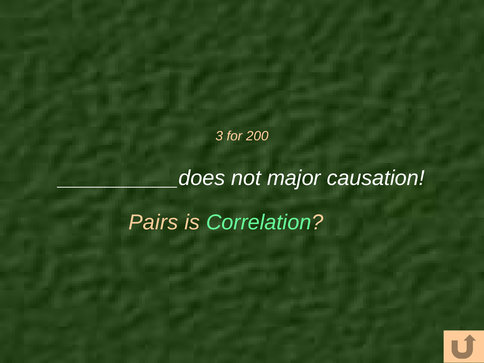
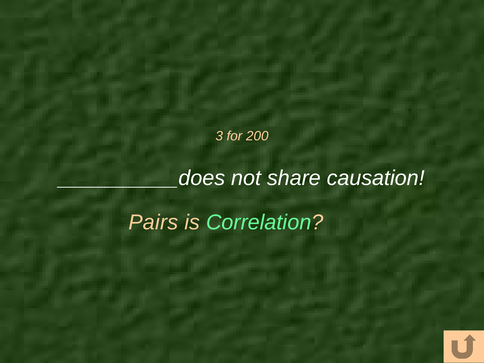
major: major -> share (294, 178)
